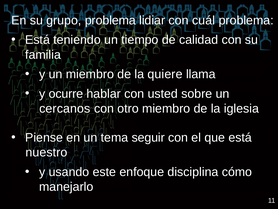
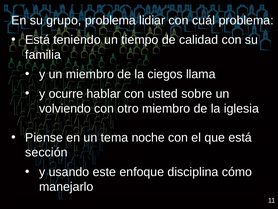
quiere: quiere -> ciegos (165, 74)
cercanos: cercanos -> volviendo (65, 108)
seguir: seguir -> noche (148, 137)
nuestro: nuestro -> sección (46, 152)
